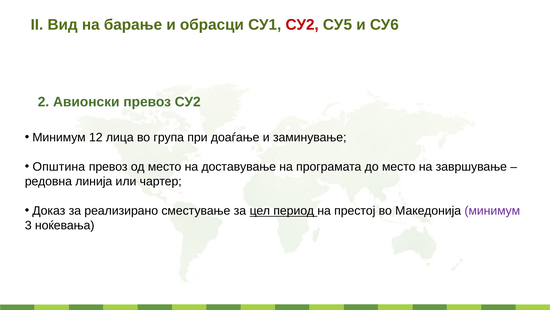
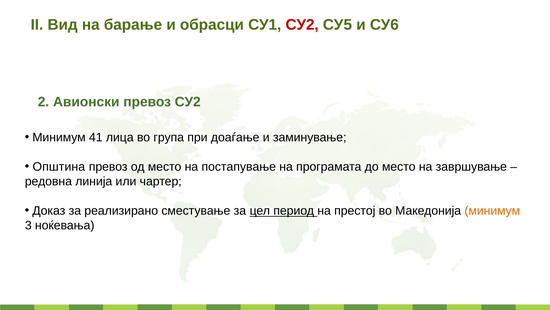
12: 12 -> 41 (96, 137)
доставување: доставување -> постапување (239, 166)
минимум colour: purple -> orange (492, 210)
